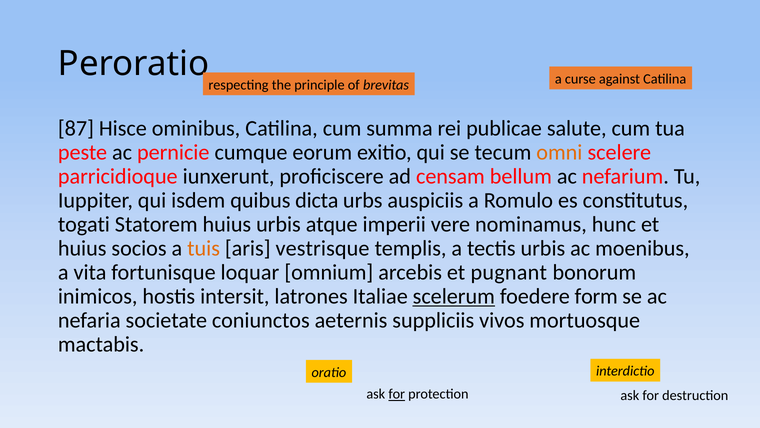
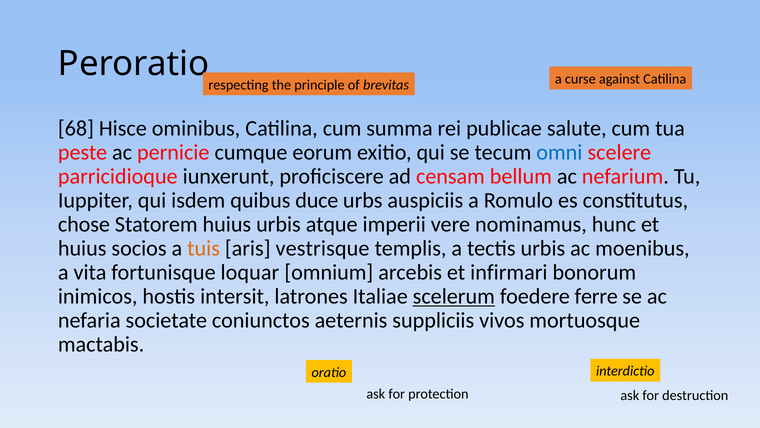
87: 87 -> 68 (76, 128)
omni colour: orange -> blue (559, 152)
dicta: dicta -> duce (317, 200)
togati: togati -> chose (84, 224)
pugnant: pugnant -> infirmari (509, 272)
form: form -> ferre (596, 296)
for underline: present -> none (397, 394)
